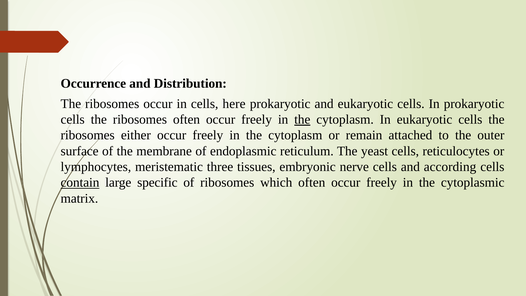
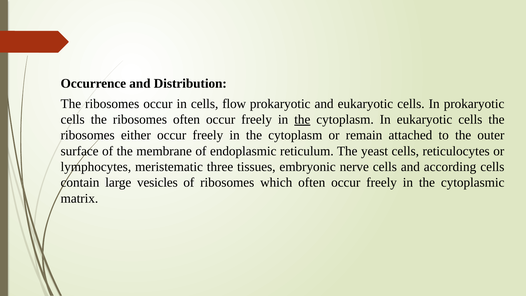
here: here -> flow (234, 104)
contain underline: present -> none (80, 183)
specific: specific -> vesicles (157, 183)
